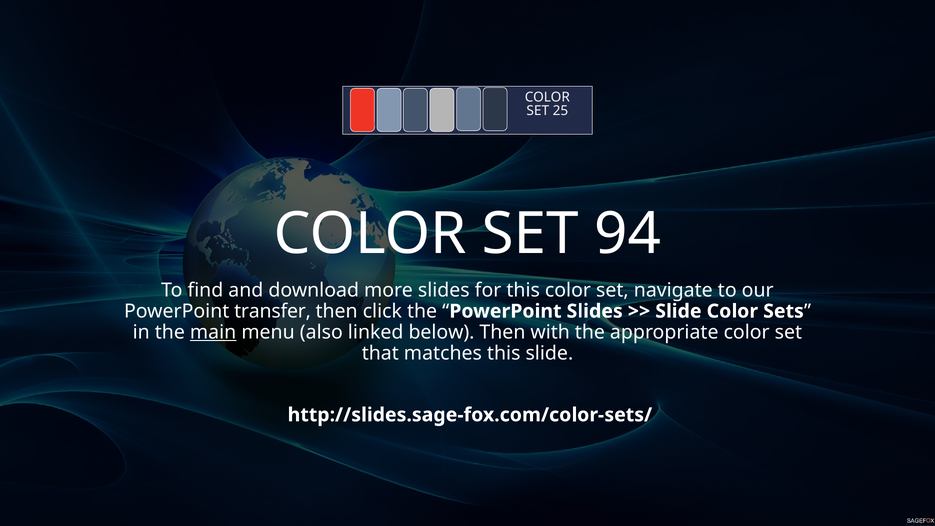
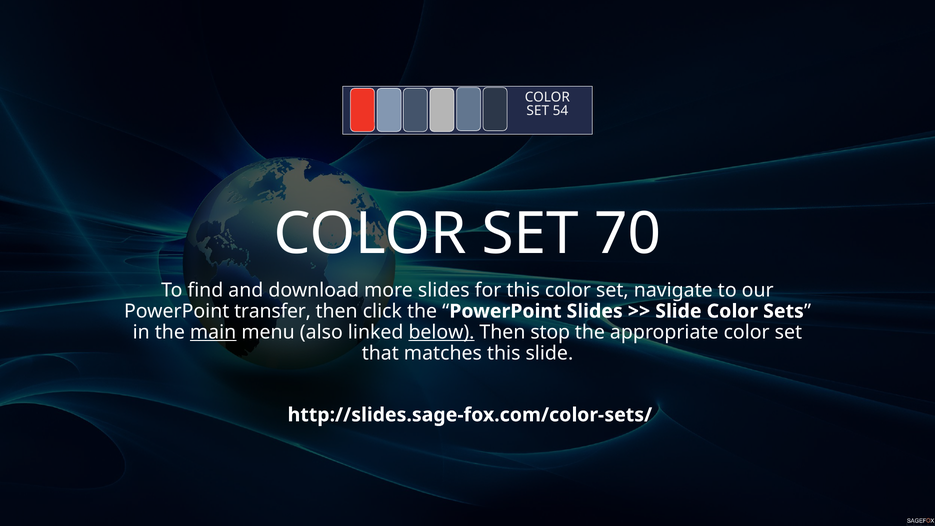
25: 25 -> 54 (560, 111)
94: 94 -> 70 (628, 234)
below underline: none -> present (441, 332)
with: with -> stop (550, 332)
